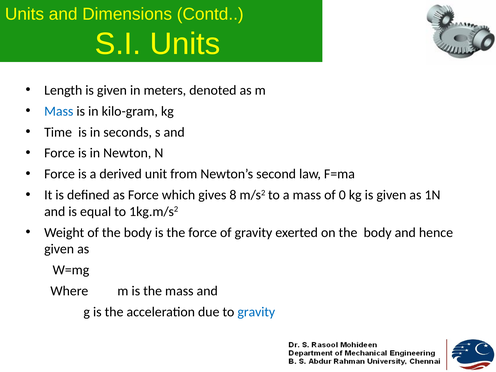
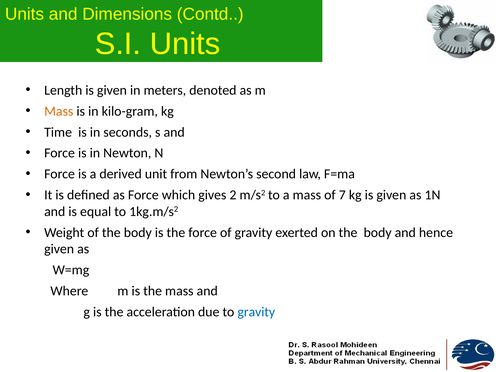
Mass colour: blue -> orange (59, 111)
8: 8 -> 2 (233, 195)
0: 0 -> 7 (342, 195)
